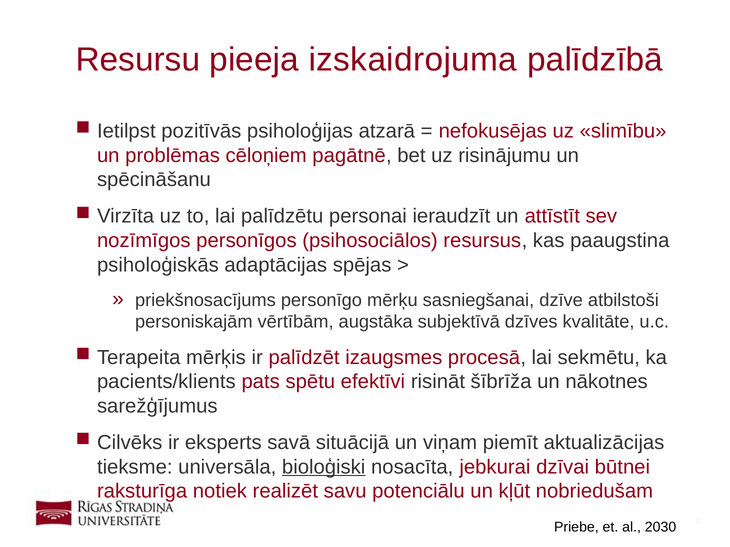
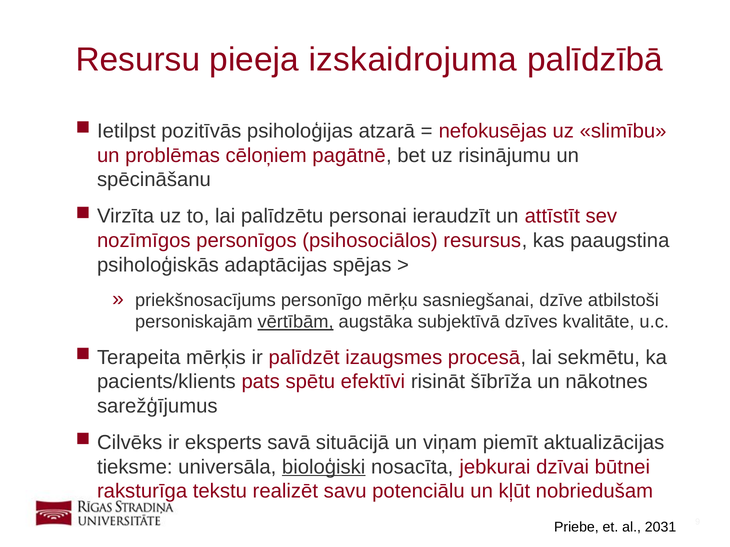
vērtībām underline: none -> present (296, 322)
notiek: notiek -> tekstu (220, 492)
2030: 2030 -> 2031 (661, 528)
